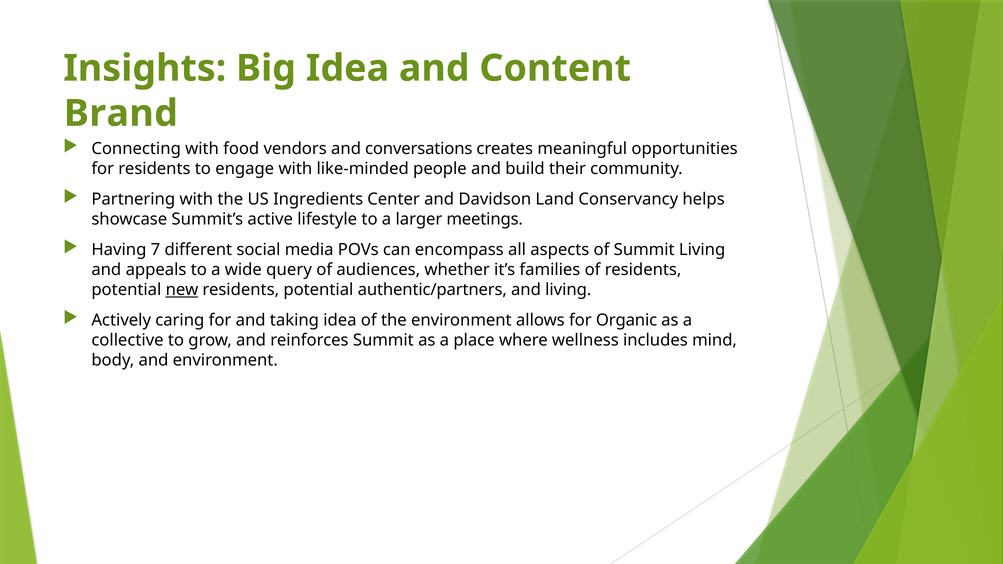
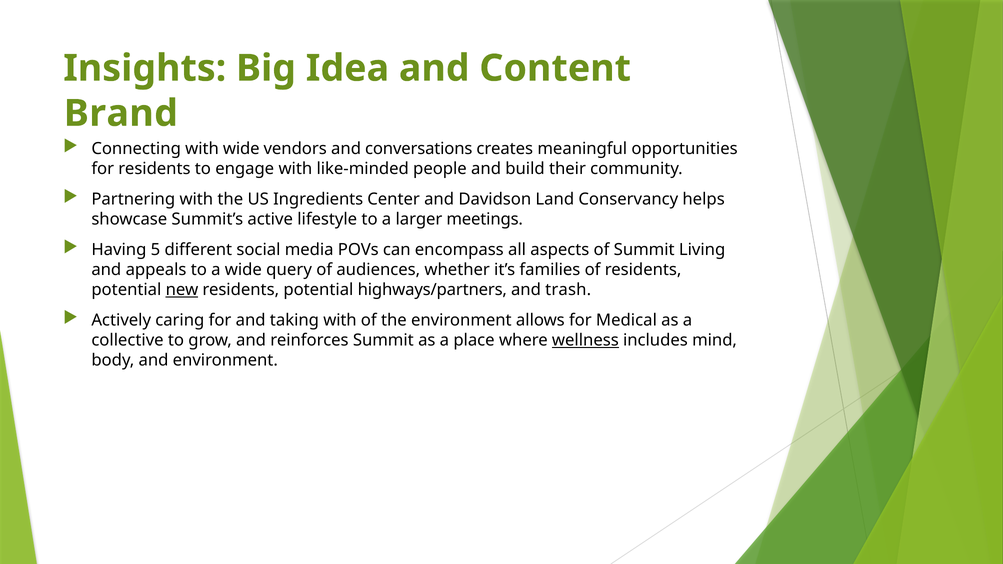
with food: food -> wide (241, 149)
7: 7 -> 5 (155, 250)
authentic/partners: authentic/partners -> highways/partners (432, 290)
and living: living -> trash (568, 290)
taking idea: idea -> with (340, 320)
Organic: Organic -> Medical (626, 320)
wellness underline: none -> present (585, 340)
